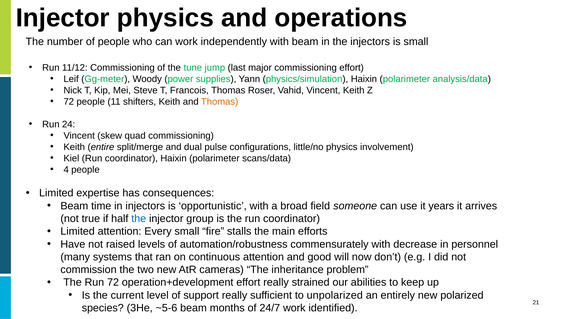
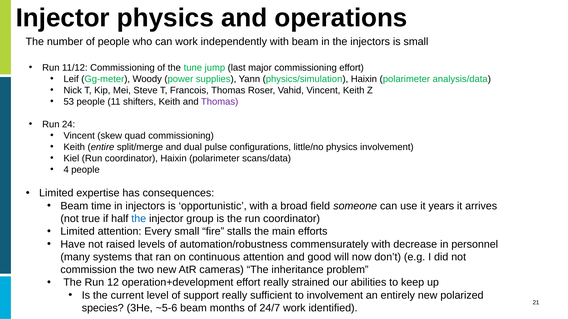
72: 72 -> 53 (69, 102)
Thomas colour: orange -> purple (220, 102)
Run 72: 72 -> 12 (113, 283)
to unpolarized: unpolarized -> involvement (335, 296)
